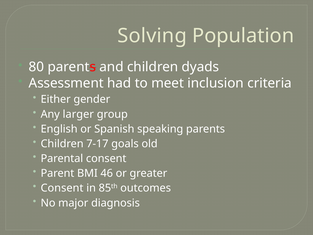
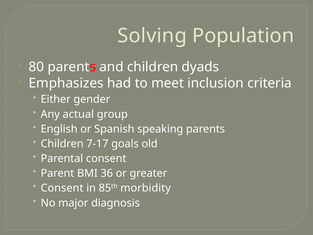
Assessment: Assessment -> Emphasizes (66, 83)
larger: larger -> actual (78, 114)
46: 46 -> 36 (107, 173)
outcomes: outcomes -> morbidity (146, 188)
